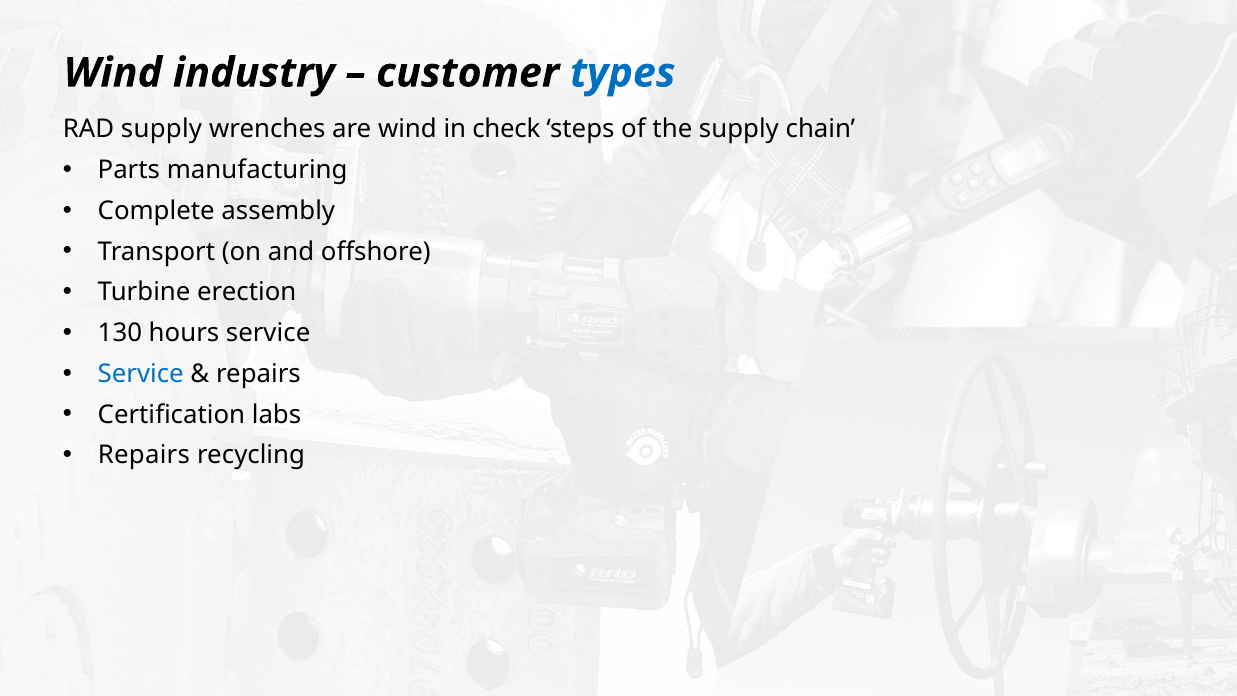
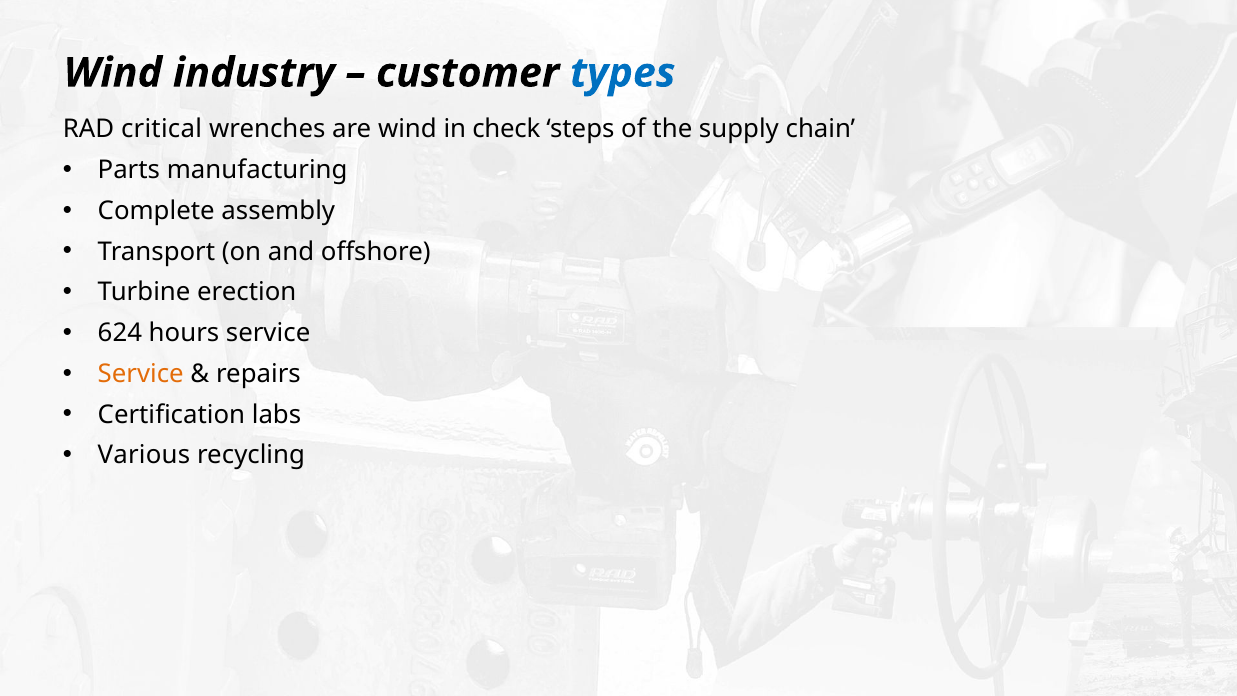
RAD supply: supply -> critical (162, 129)
130: 130 -> 624 (120, 333)
Service colour: blue -> orange (141, 374)
Repairs: Repairs -> Various (144, 455)
